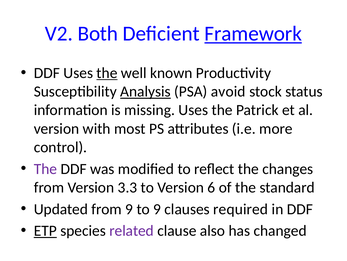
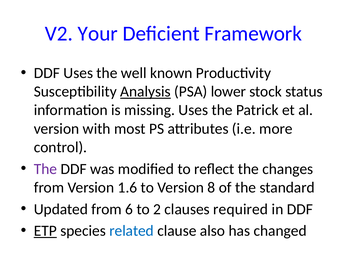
Both: Both -> Your (98, 34)
Framework underline: present -> none (253, 34)
the underline: present -> none (107, 73)
avoid: avoid -> lower (228, 91)
3.3: 3.3 -> 1.6 (127, 187)
6: 6 -> 8 (211, 187)
from 9: 9 -> 6 (129, 209)
to 9: 9 -> 2 (157, 209)
related colour: purple -> blue (132, 230)
